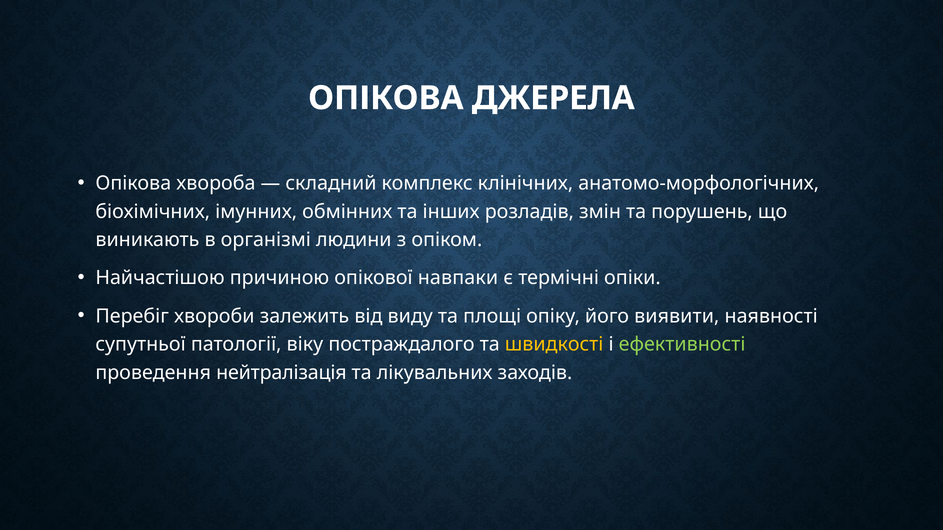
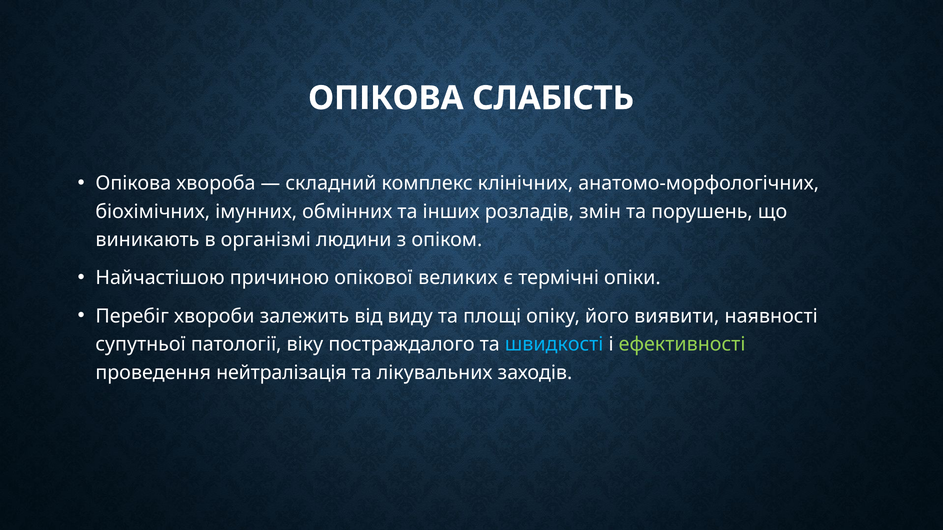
ДЖЕРЕЛА: ДЖЕРЕЛА -> СЛАБІСТЬ (553, 98)
навпаки: навпаки -> великих (458, 278)
швидкості colour: yellow -> light blue (554, 345)
